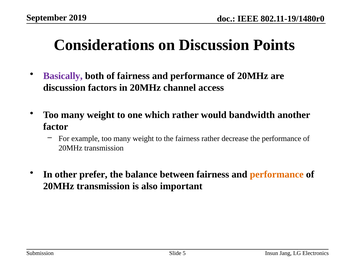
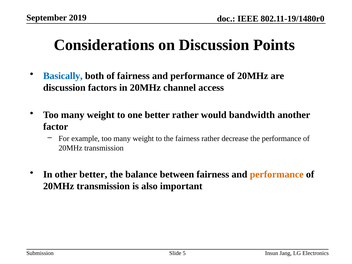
Basically colour: purple -> blue (63, 76)
one which: which -> better (157, 115)
other prefer: prefer -> better (93, 174)
